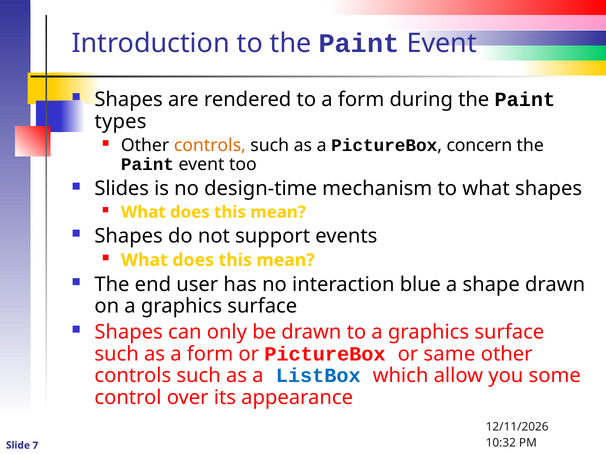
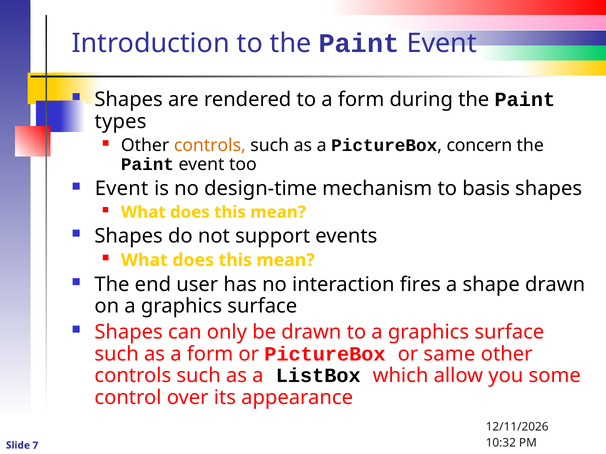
Slides: Slides -> Event (122, 189)
to what: what -> basis (486, 189)
blue: blue -> fires (420, 285)
ListBox colour: blue -> black (318, 376)
